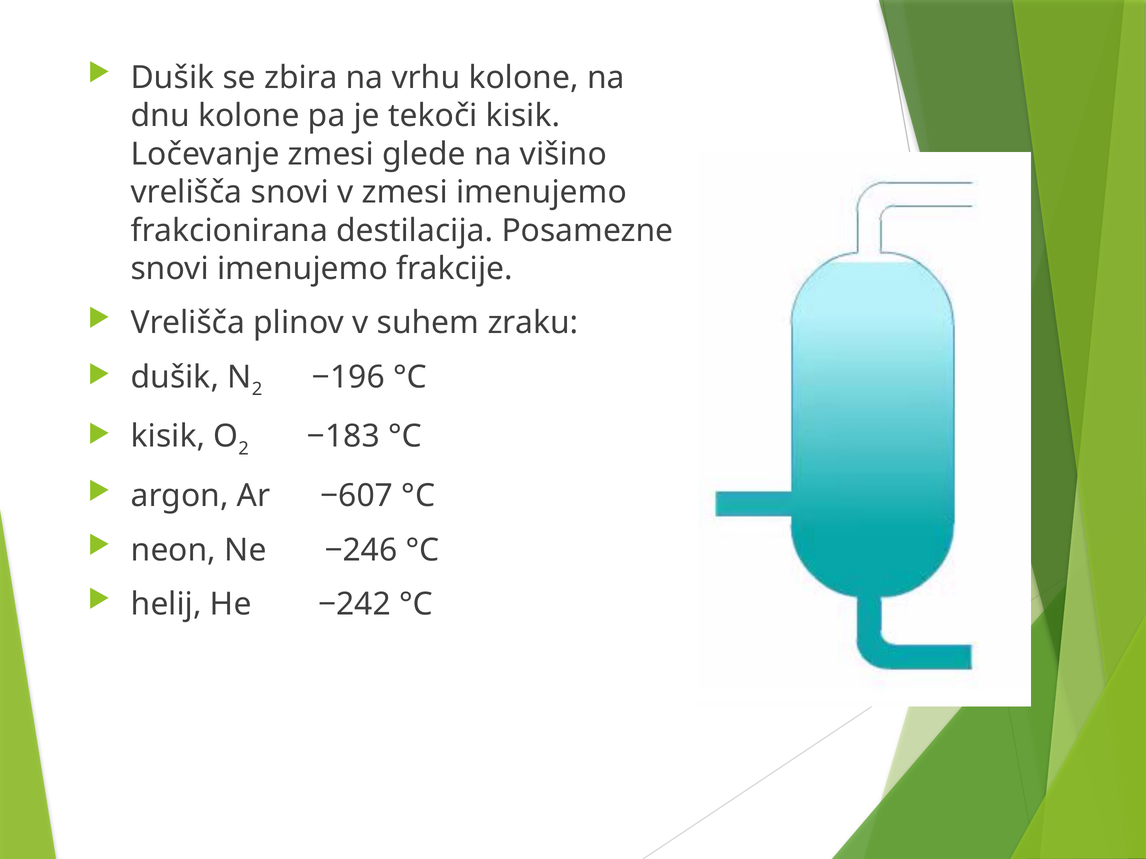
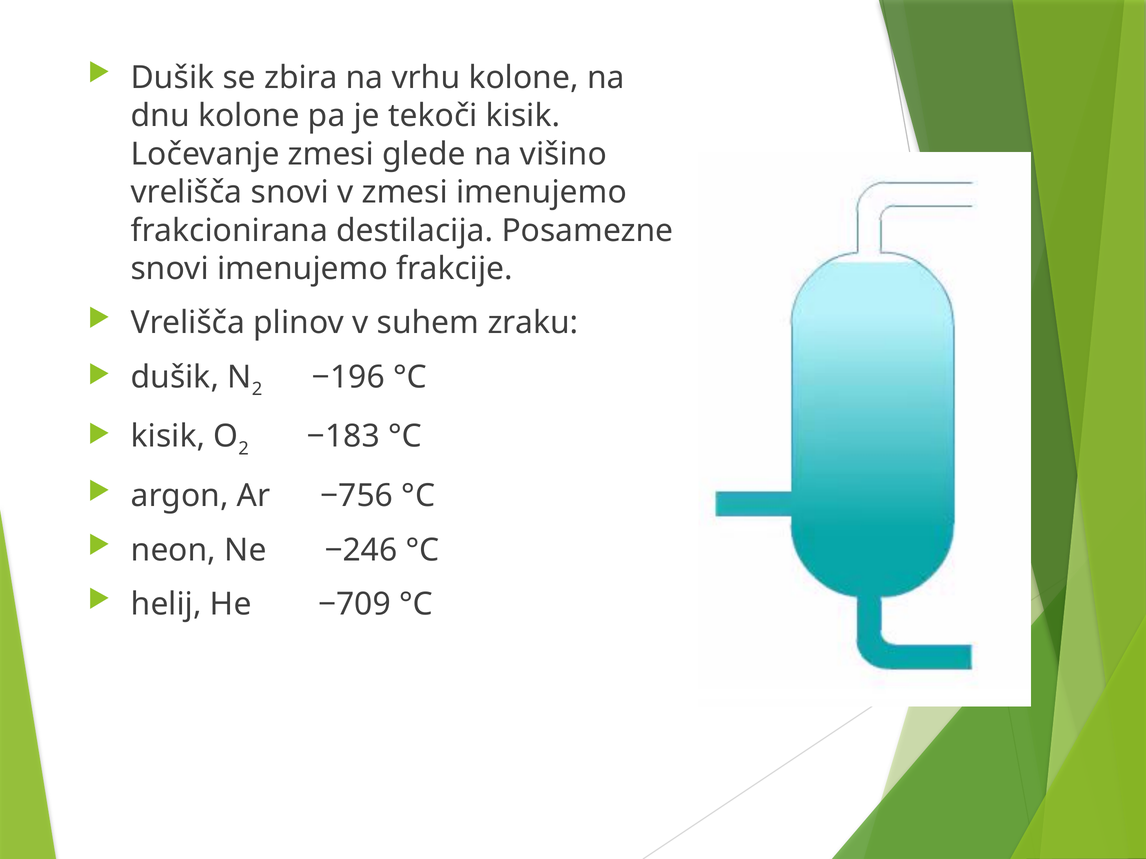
−607: −607 -> −756 (357, 496)
−242: −242 -> −709 (354, 605)
